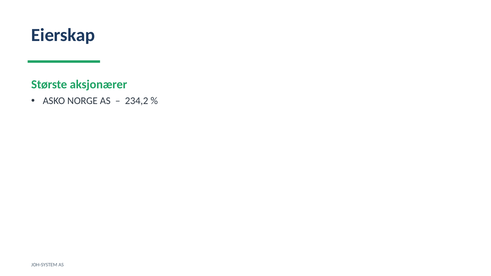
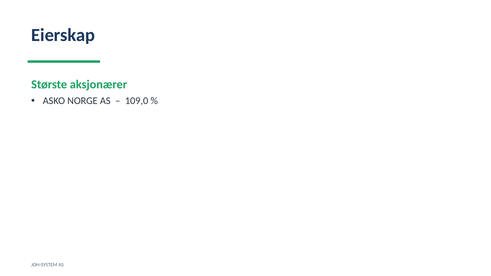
234,2: 234,2 -> 109,0 (137, 101)
